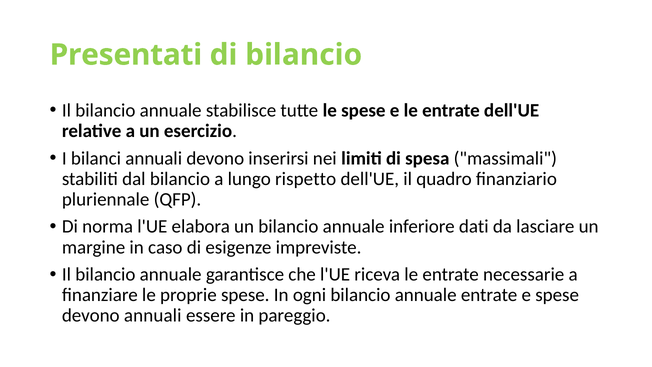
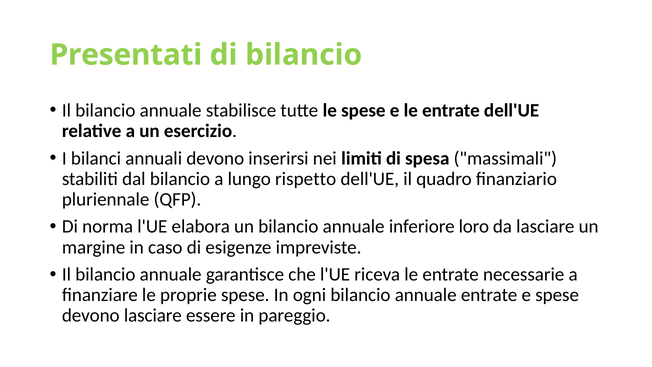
dati: dati -> loro (474, 227)
devono annuali: annuali -> lasciare (153, 315)
